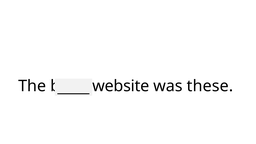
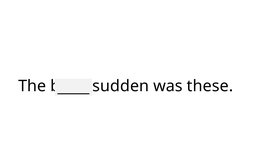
website: website -> sudden (121, 86)
